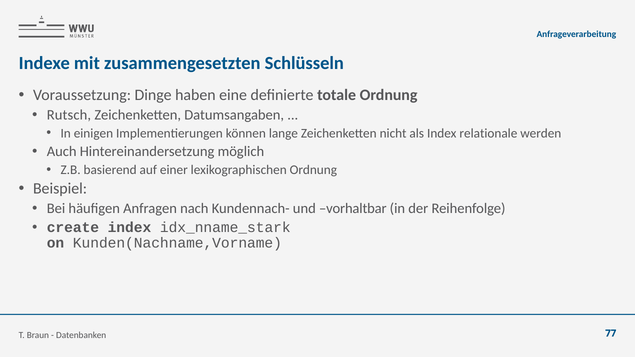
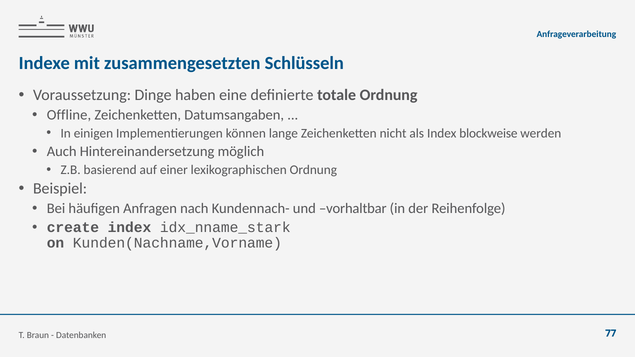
Rutsch: Rutsch -> Offline (69, 115)
relationale: relationale -> blockweise (488, 133)
